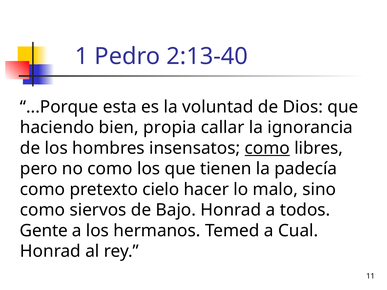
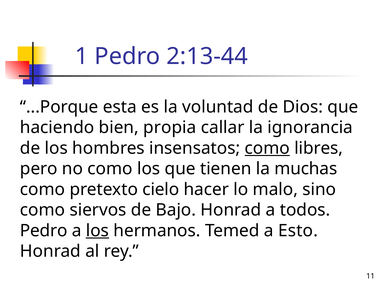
2:13-40: 2:13-40 -> 2:13-44 (207, 56)
padecía: padecía -> muchas (306, 169)
Gente: Gente -> Pedro (44, 231)
los underline: none -> present (97, 231)
Cual: Cual -> Esto (298, 231)
